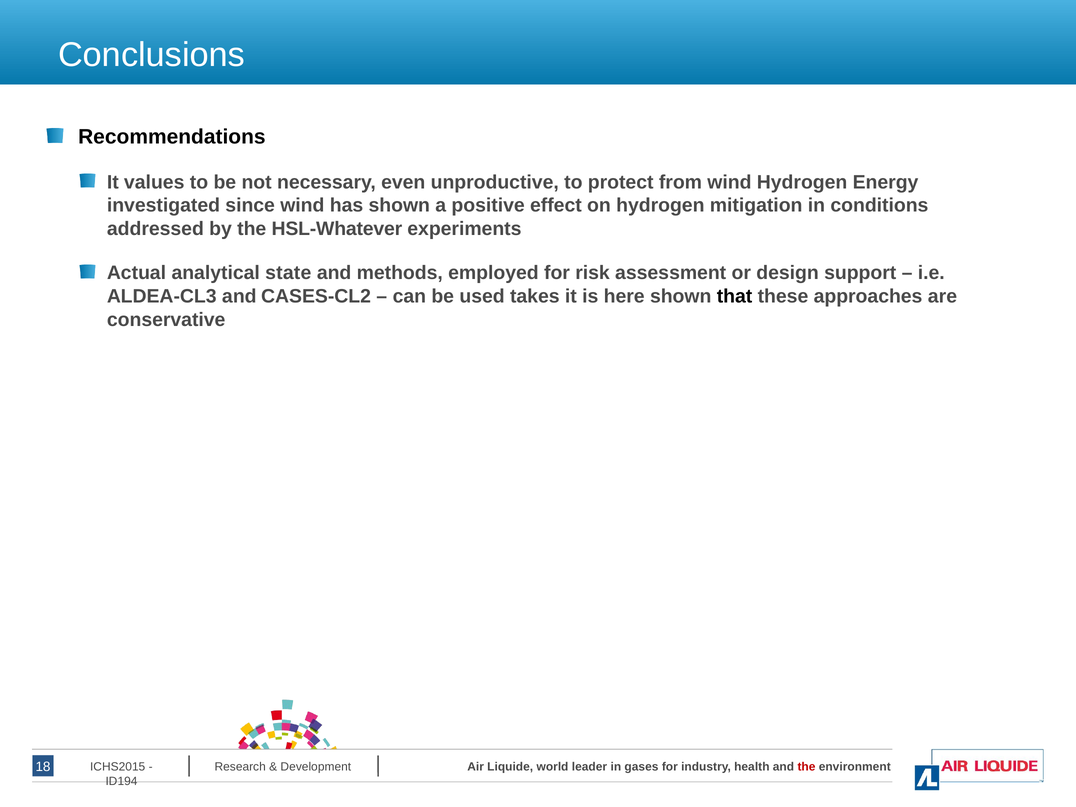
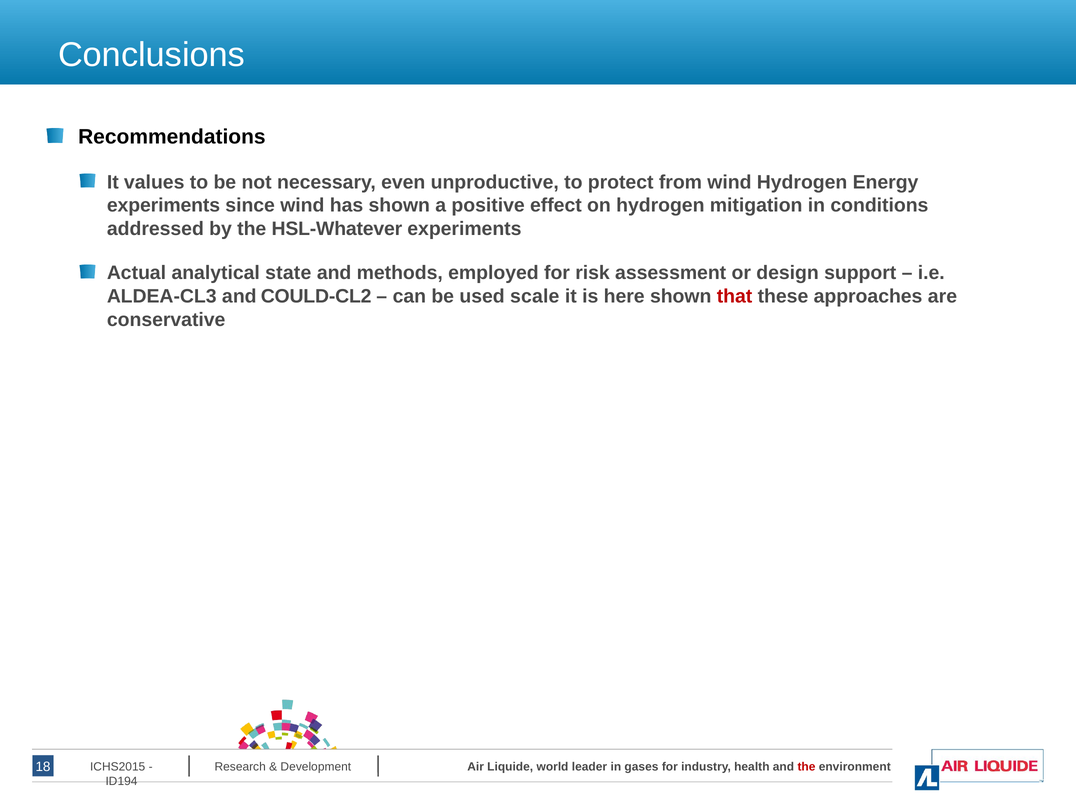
investigated: investigated -> experiments (164, 205)
CASES-CL2: CASES-CL2 -> COULD-CL2 (316, 296)
takes: takes -> scale (535, 296)
that colour: black -> red (735, 296)
